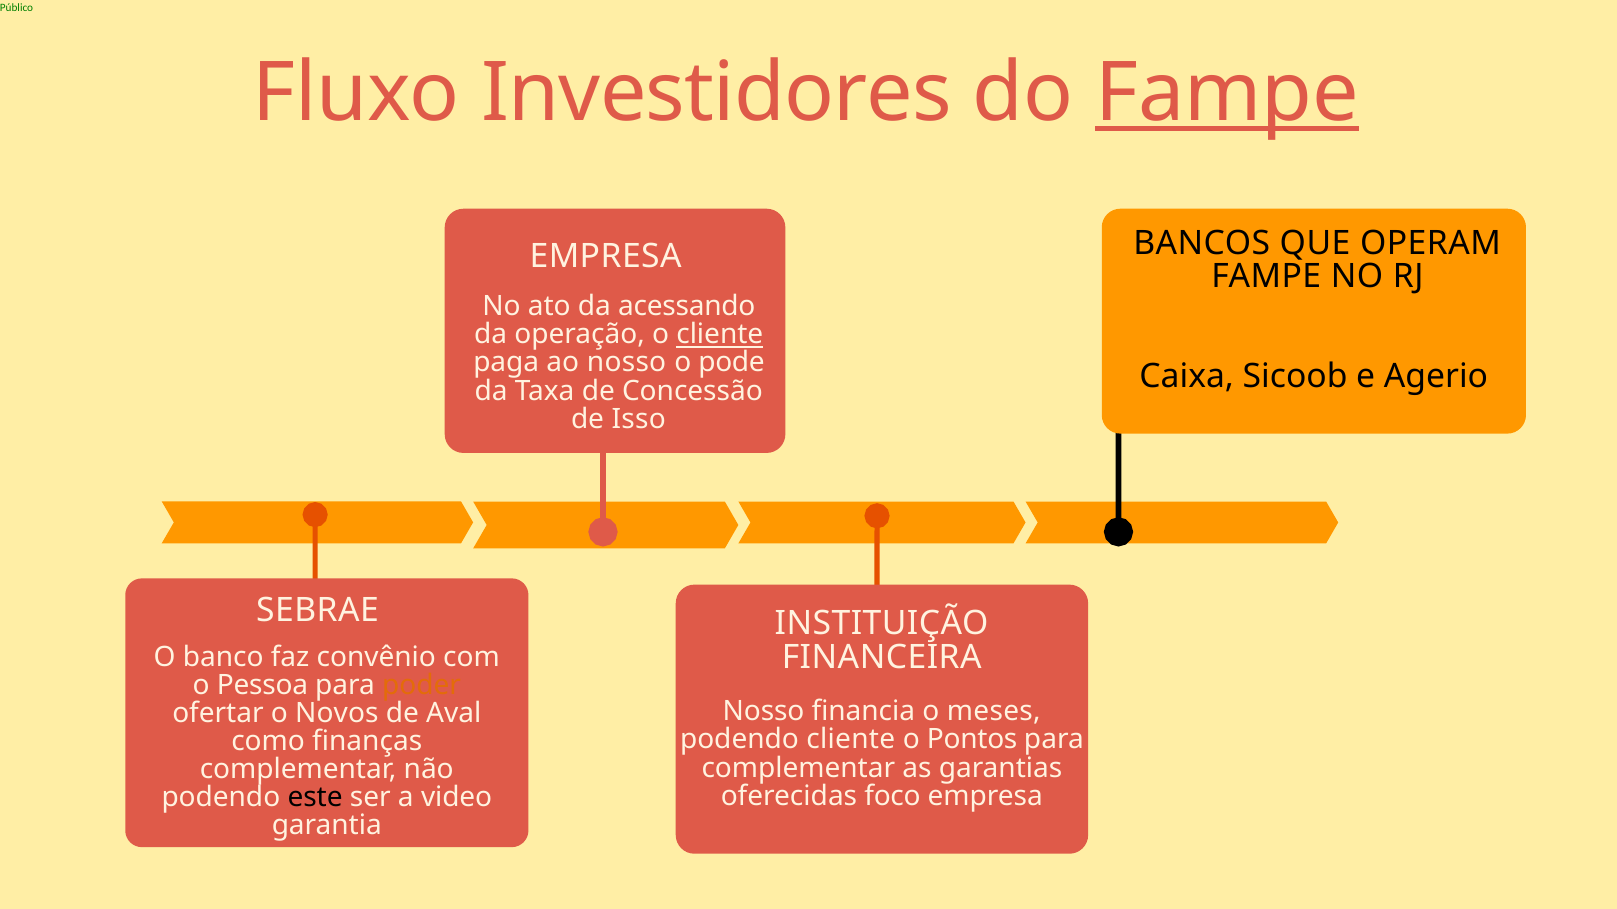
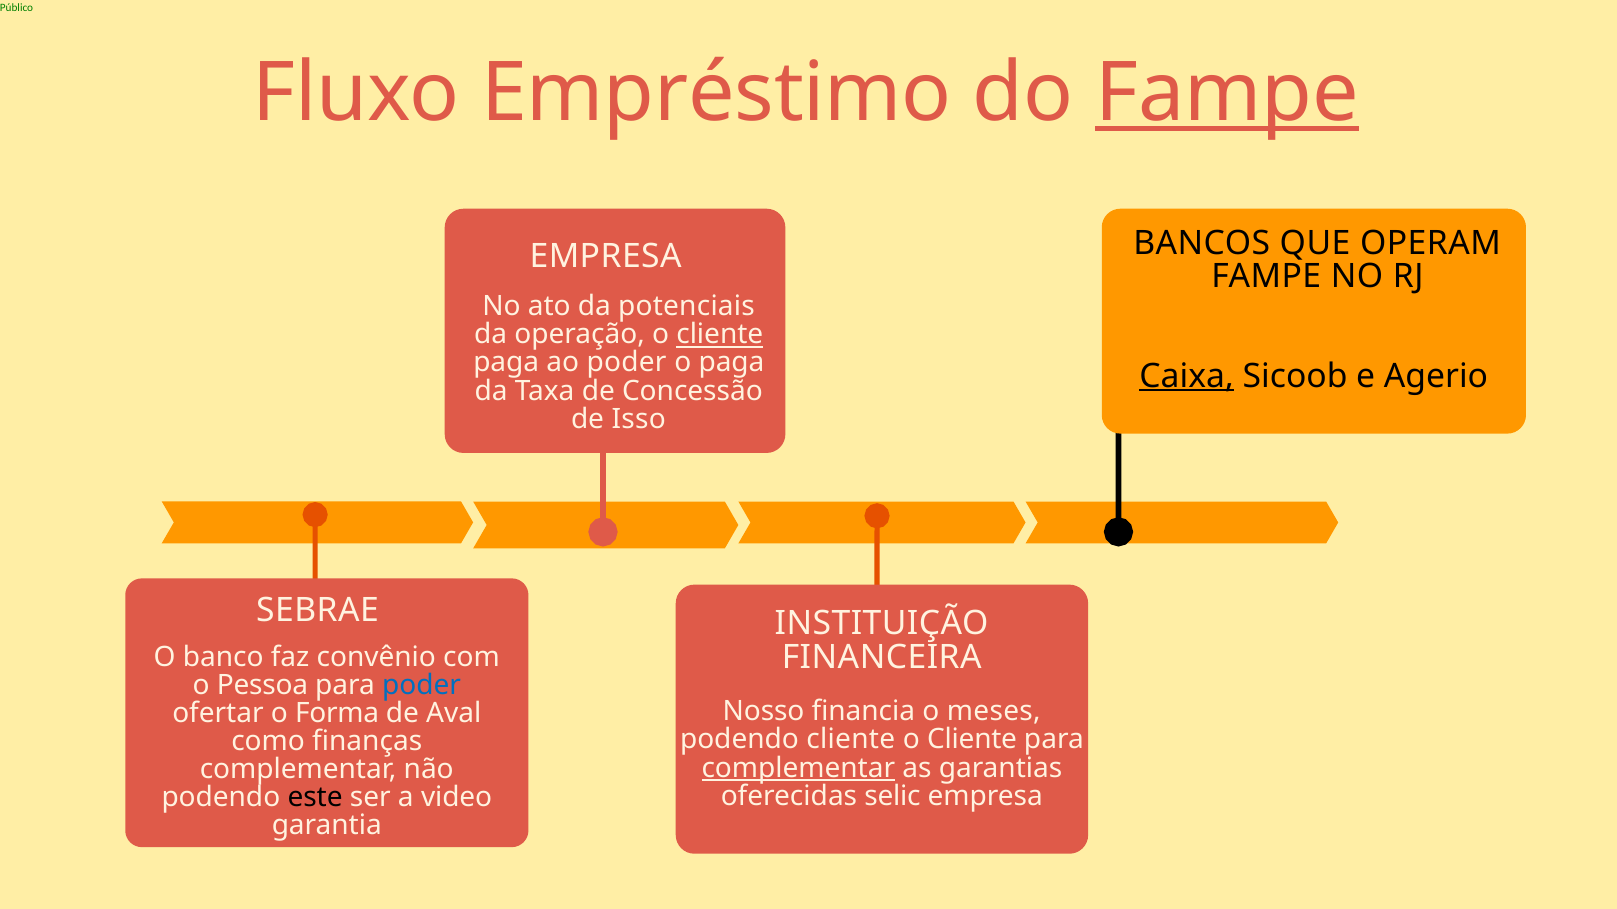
Investidores: Investidores -> Empréstimo (717, 93)
acessando: acessando -> potenciais (686, 307)
ao nosso: nosso -> poder (627, 363)
o pode: pode -> paga (731, 363)
Caixa underline: none -> present (1187, 376)
poder colour: orange -> blue (422, 686)
Novos: Novos -> Forma (337, 714)
Pontos: Pontos -> Cliente (972, 740)
complementar underline: none -> present (798, 768)
foco: foco -> selic (893, 796)
